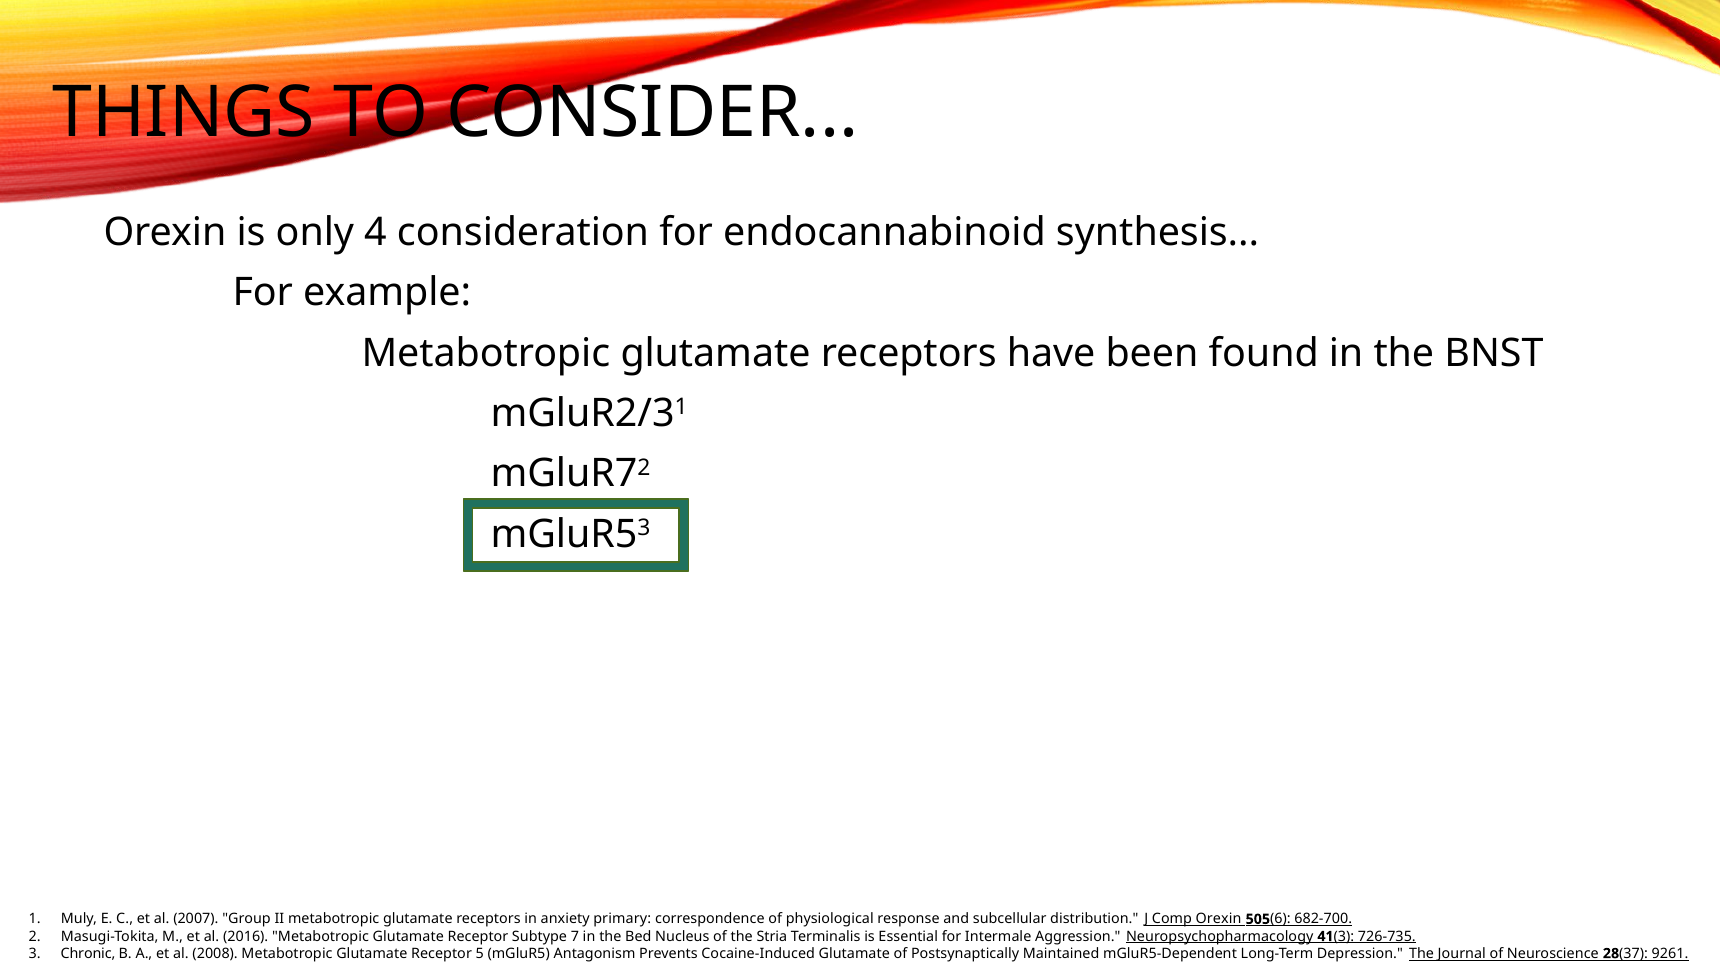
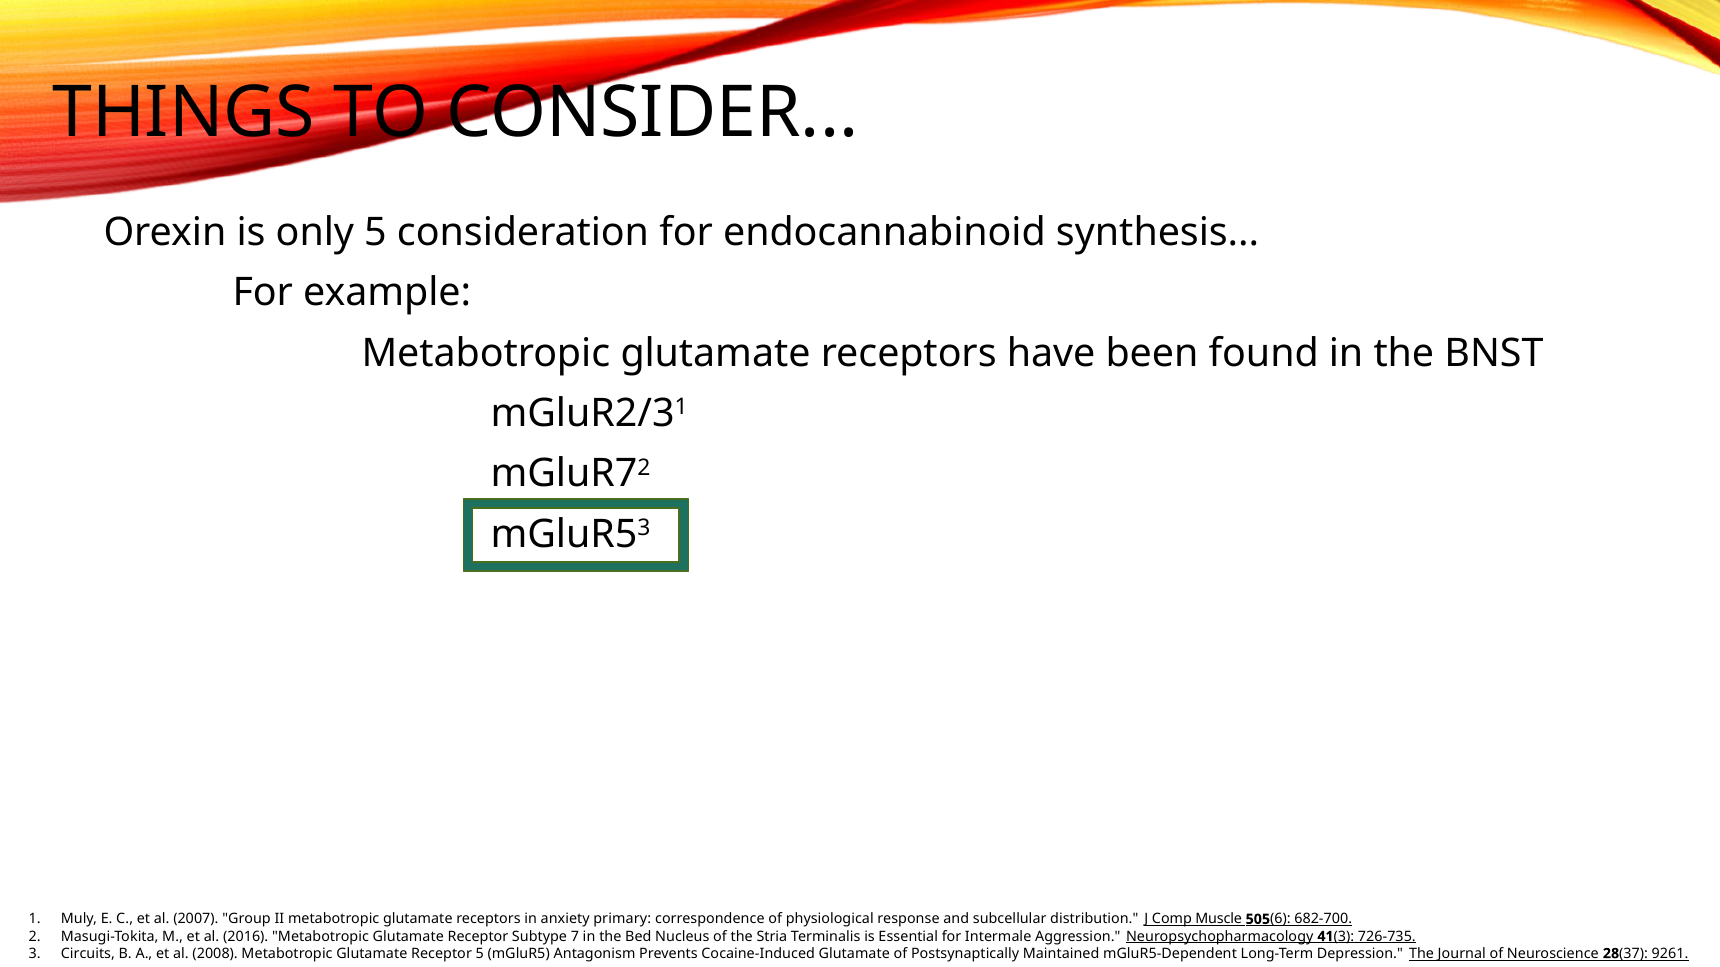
only 4: 4 -> 5 (376, 232)
Comp Orexin: Orexin -> Muscle (1219, 920)
Chronic: Chronic -> Circuits (88, 954)
